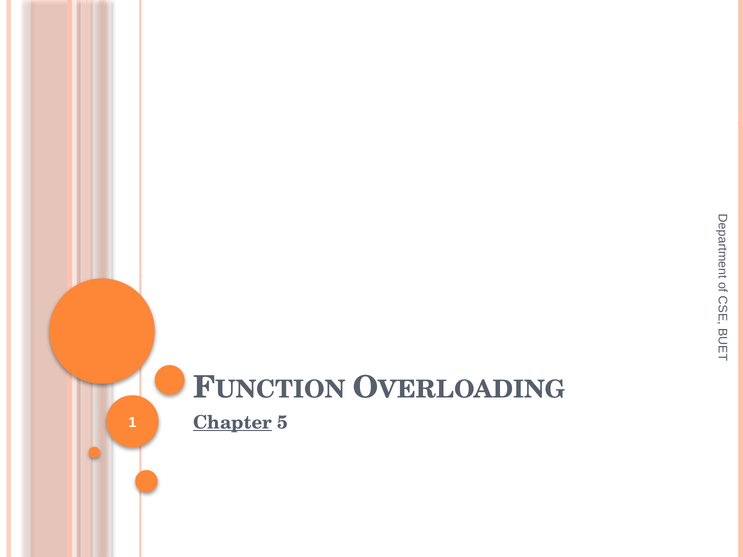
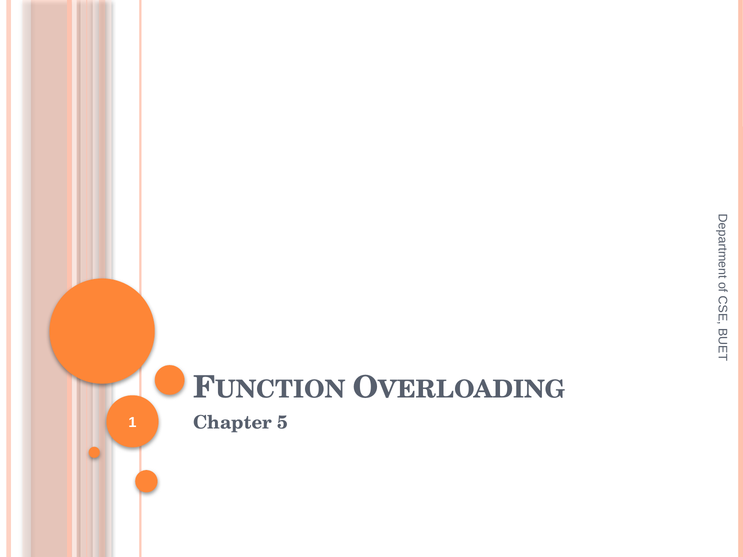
Chapter underline: present -> none (232, 423)
